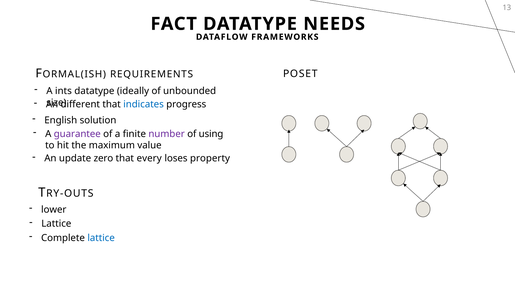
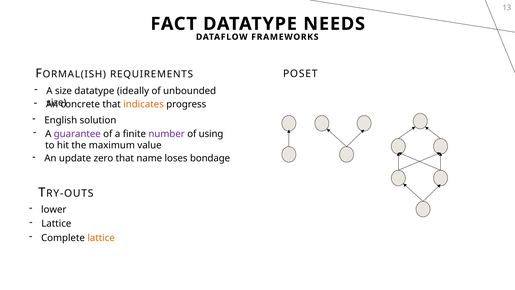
A ints: ints -> size (63, 91)
different: different -> concrete (80, 104)
indicates colour: blue -> orange (144, 104)
every: every -> name (149, 158)
property: property -> bondage (210, 158)
lattice colour: blue -> orange (101, 238)
